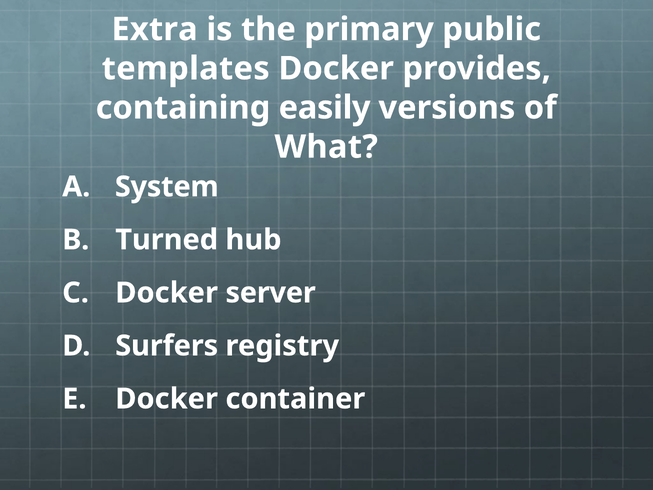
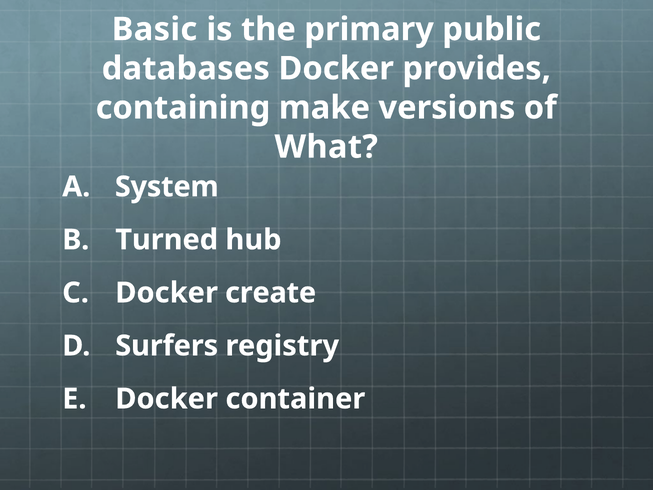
Extra: Extra -> Basic (154, 29)
templates: templates -> databases (186, 69)
easily: easily -> make (324, 108)
server: server -> create (271, 293)
